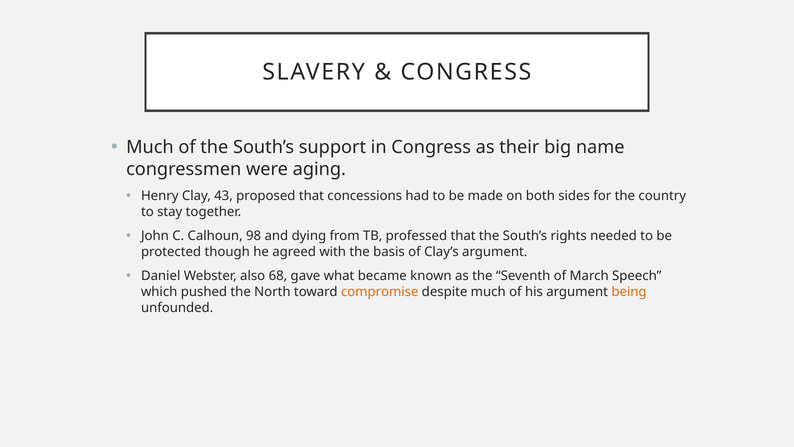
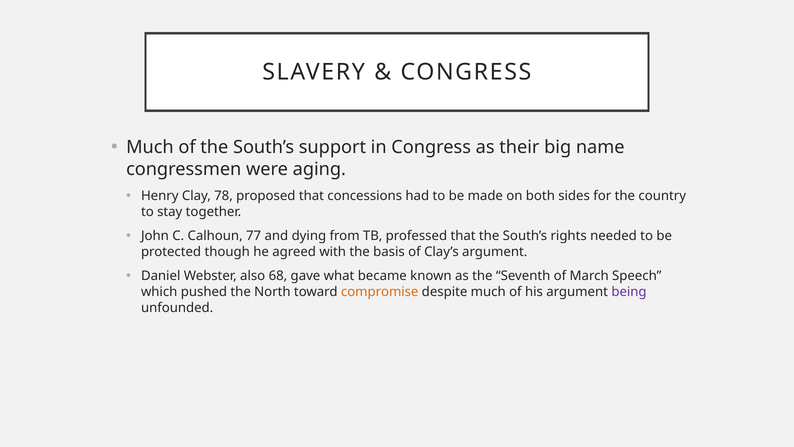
43: 43 -> 78 (223, 196)
98: 98 -> 77 (254, 236)
being colour: orange -> purple (629, 292)
